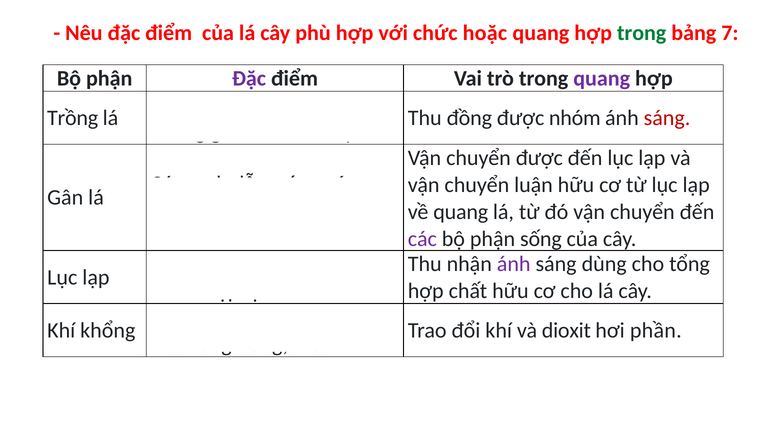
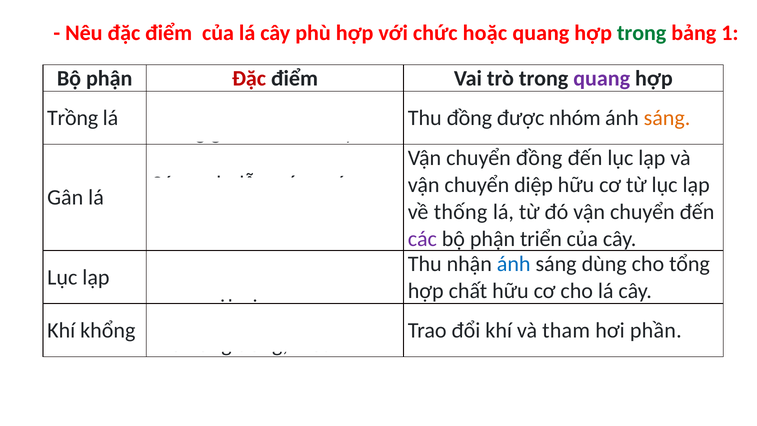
7: 7 -> 1 (730, 33)
Đặc colour: purple -> red (249, 78)
sáng colour: red -> orange (667, 118)
chuyển được: được -> đồng (539, 158)
chuyển luận: luận -> diệp (534, 185)
về quang: quang -> thống (461, 212)
sống: sống -> triển (541, 239)
ánh colour: purple -> blue (514, 264)
dioxit: dioxit -> tham (566, 330)
